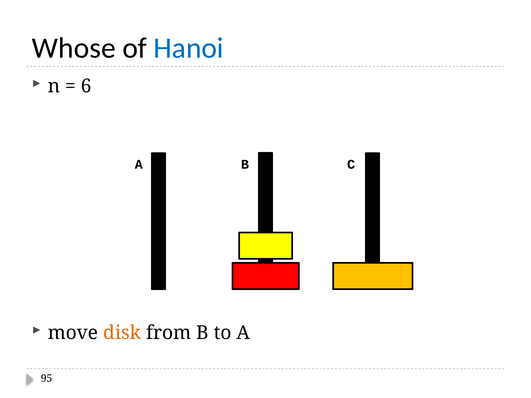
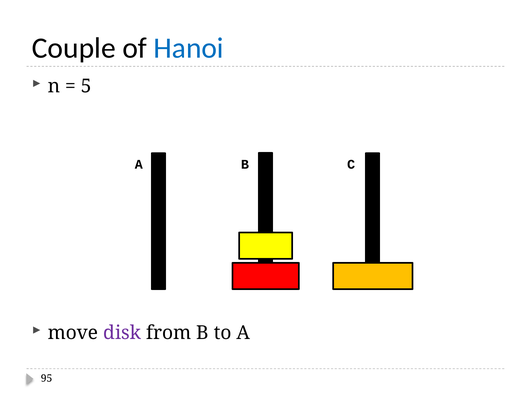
Whose: Whose -> Couple (74, 48)
6: 6 -> 5 (86, 86)
disk colour: orange -> purple (122, 333)
